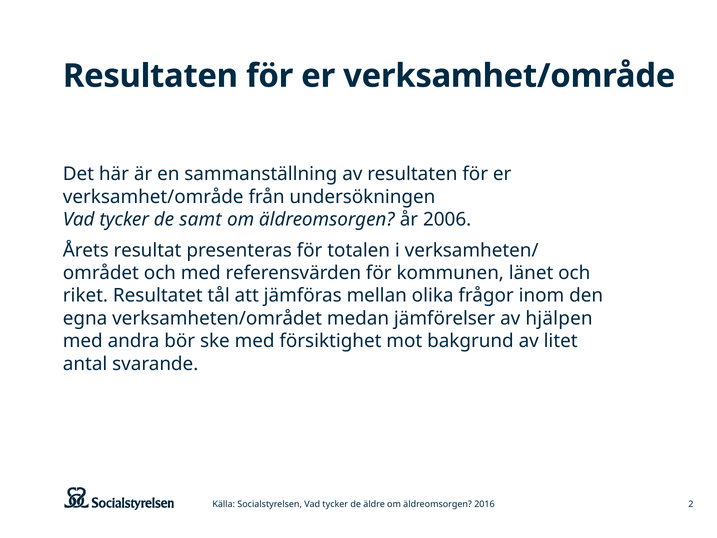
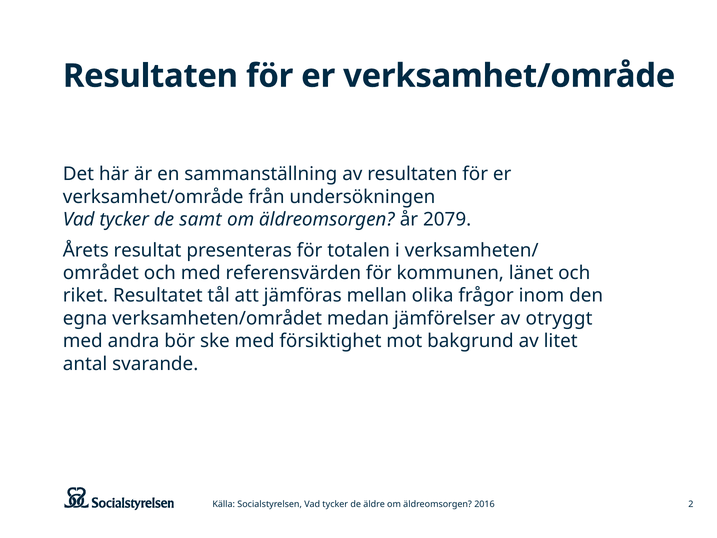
2006: 2006 -> 2079 (447, 220)
hjälpen: hjälpen -> otryggt (559, 318)
